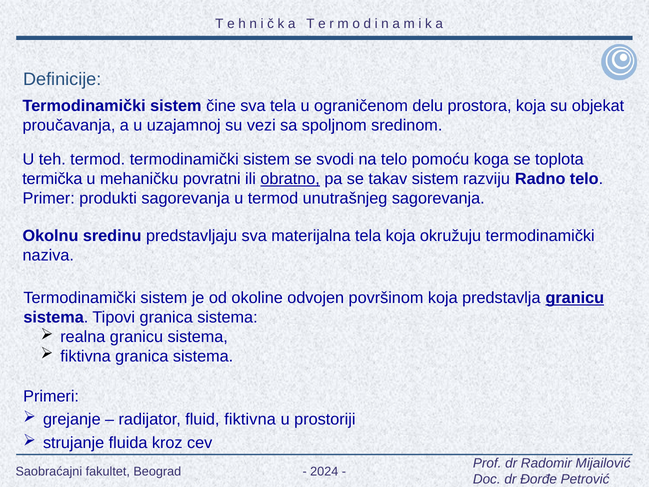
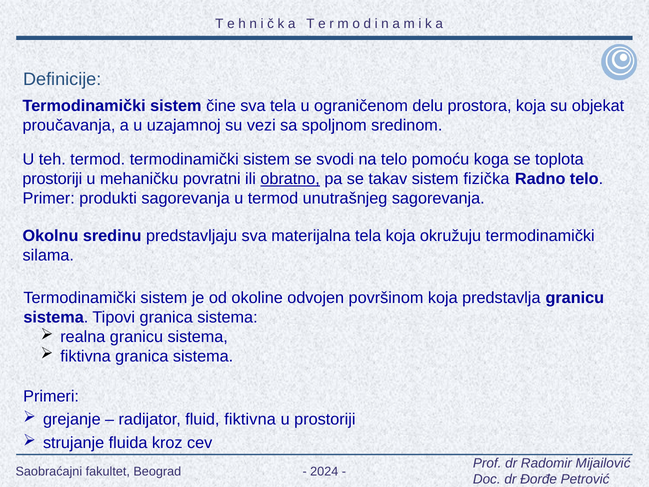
termička: termička -> prostoriji (52, 179)
razviju: razviju -> fizička (486, 179)
naziva: naziva -> silama (48, 255)
granicu underline: present -> none (575, 298)
